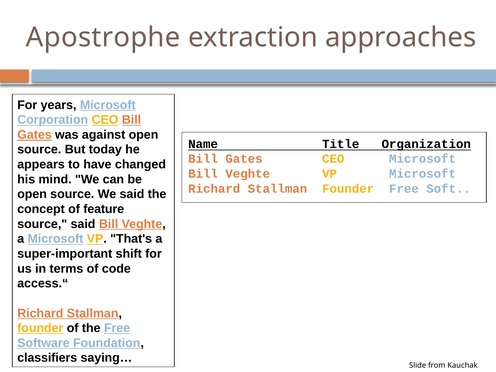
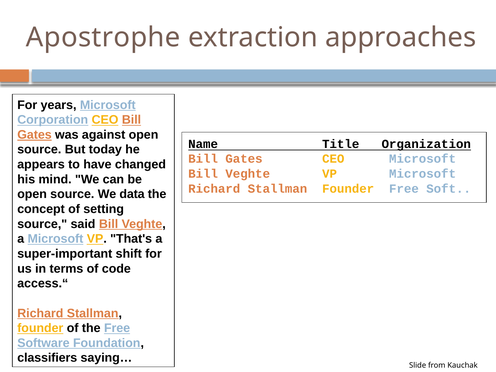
We said: said -> data (132, 194)
feature: feature -> setting (104, 209)
